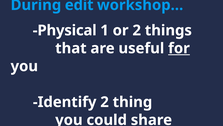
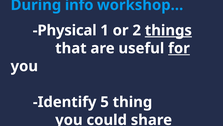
edit: edit -> info (79, 5)
things underline: none -> present (168, 30)
Identify 2: 2 -> 5 (105, 102)
